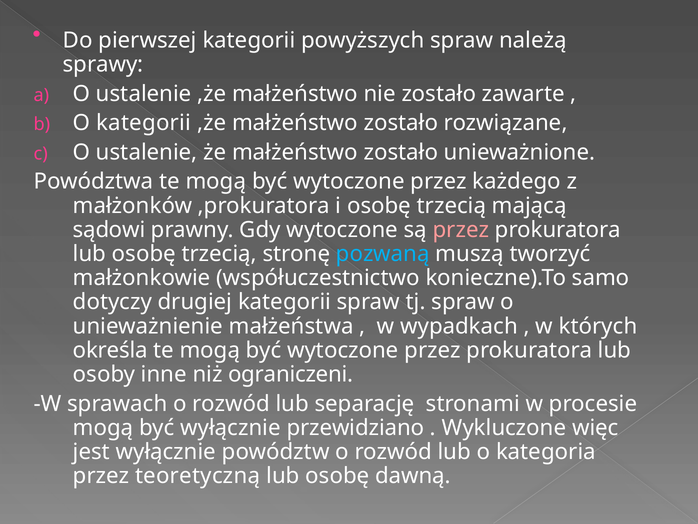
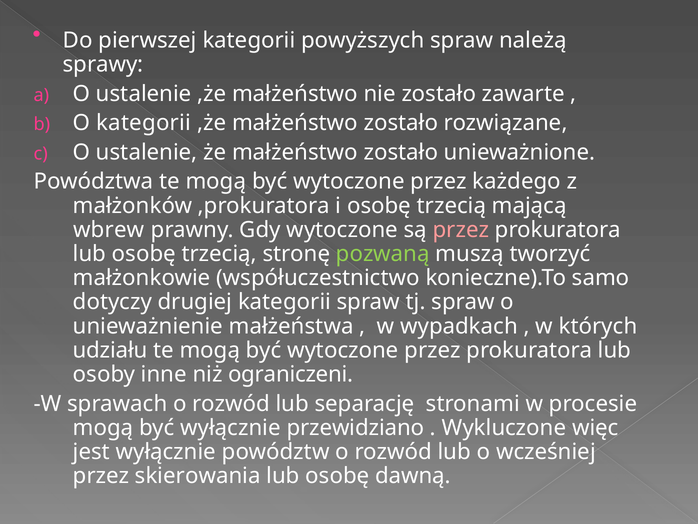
sądowi: sądowi -> wbrew (109, 230)
pozwaną colour: light blue -> light green (383, 254)
określa: określa -> udziału (110, 350)
kategoria: kategoria -> wcześniej (546, 451)
teoretyczną: teoretyczną -> skierowania (198, 476)
